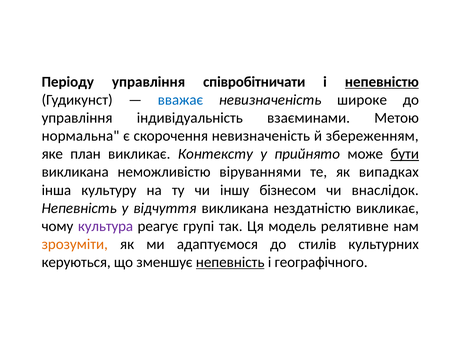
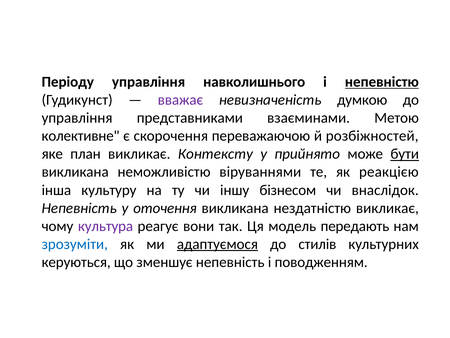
співробітничати: співробітничати -> навколишнього (254, 82)
вважає colour: blue -> purple (180, 100)
широке: широке -> думкою (362, 100)
індивідуальність: індивідуальність -> представниками (190, 118)
нормальна: нормальна -> колективне (81, 136)
скорочення невизначеність: невизначеність -> переважаючою (261, 136)
збереженням: збереженням -> розбіжностей (372, 136)
випадках: випадках -> реакцією (389, 172)
відчуття: відчуття -> оточення (165, 208)
групі: групі -> вони (199, 226)
релятивне: релятивне -> передають (355, 226)
зрозуміти colour: orange -> blue (75, 244)
адаптуємося underline: none -> present (217, 244)
непевність underline: present -> none (230, 262)
географічного: географічного -> поводженням (321, 262)
